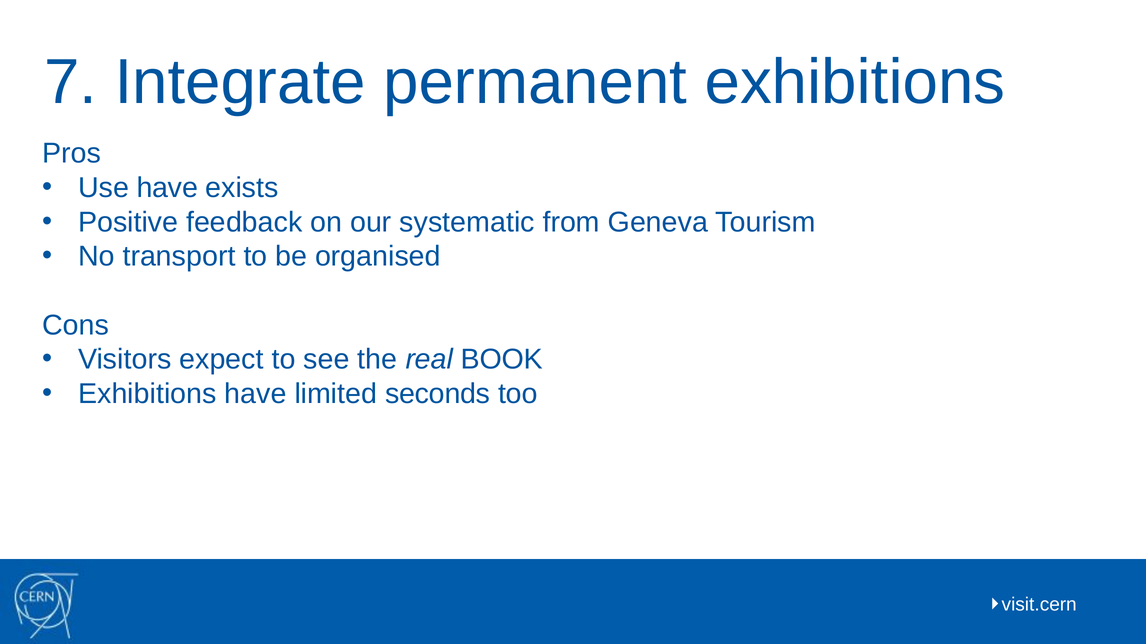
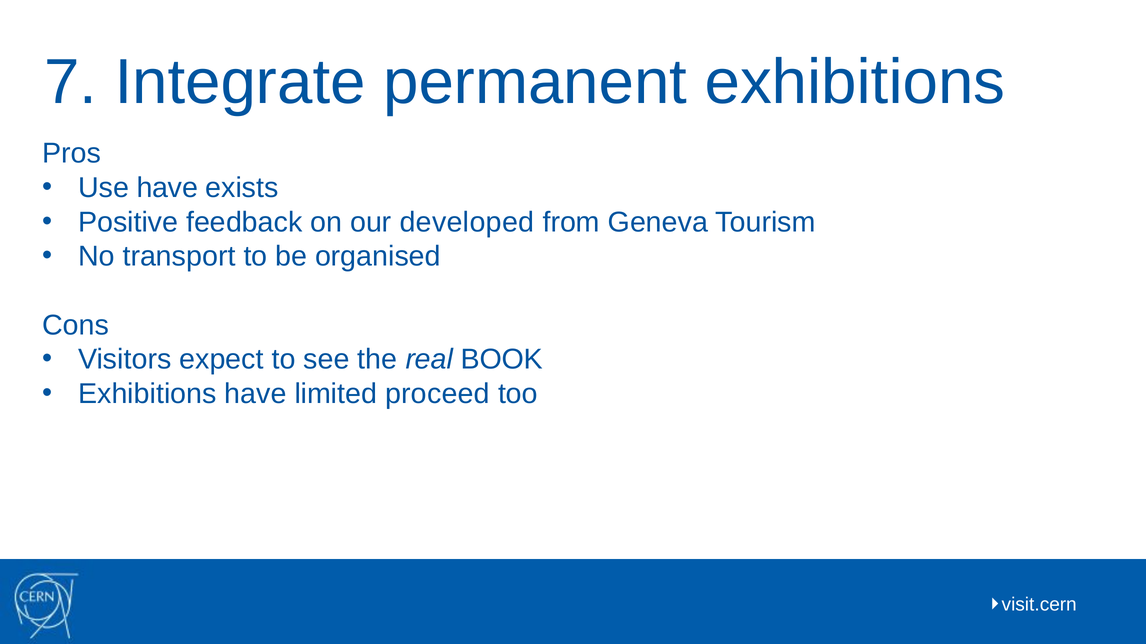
systematic: systematic -> developed (467, 222)
seconds: seconds -> proceed (437, 394)
